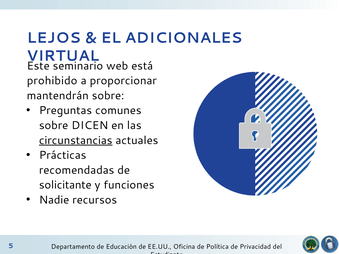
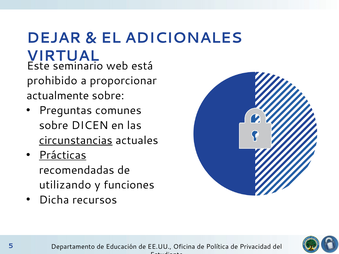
LEJOS: LEJOS -> DEJAR (54, 38)
mantendrán: mantendrán -> actualmente (58, 96)
Prácticas underline: none -> present (63, 155)
solicitante: solicitante -> utilizando (65, 185)
Nadie: Nadie -> Dicha (54, 200)
